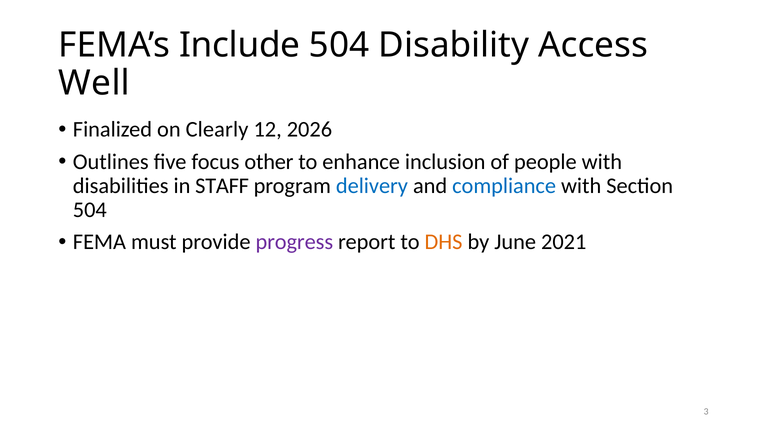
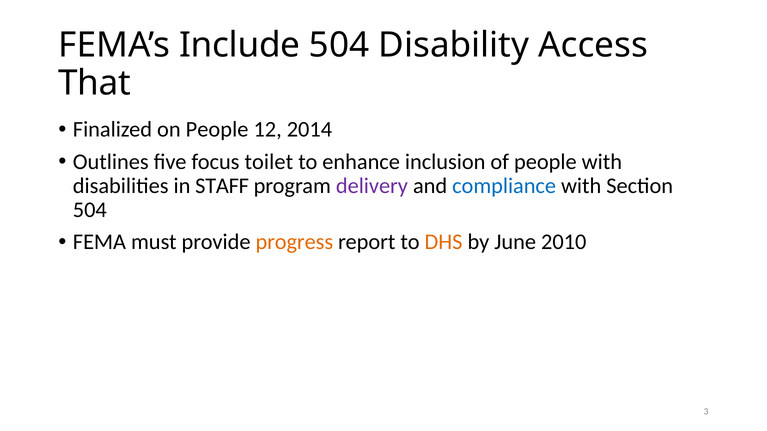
Well: Well -> That (95, 83)
on Clearly: Clearly -> People (217, 130)
2026: 2026 -> 2014 (309, 130)
other: other -> toilet (269, 162)
delivery colour: blue -> purple (372, 186)
progress colour: purple -> orange (294, 242)
2021: 2021 -> 2010 (564, 242)
